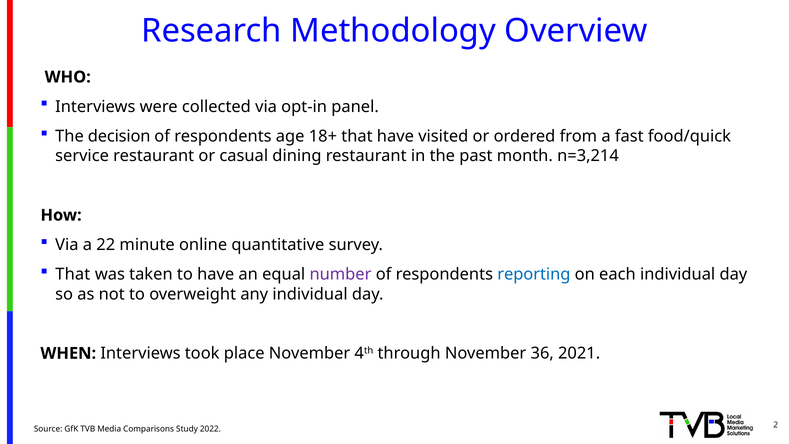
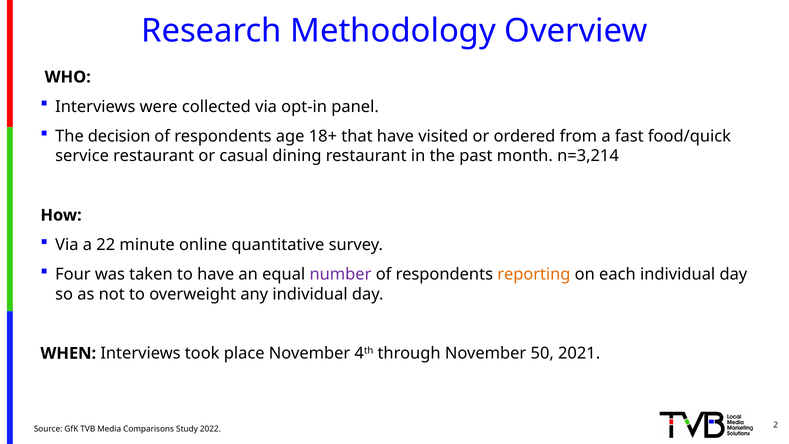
That: That -> Four (73, 274)
reporting colour: blue -> orange (534, 274)
36: 36 -> 50 (542, 353)
